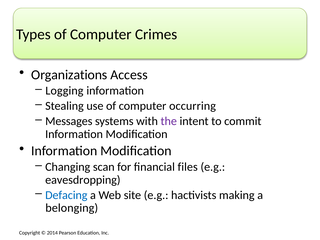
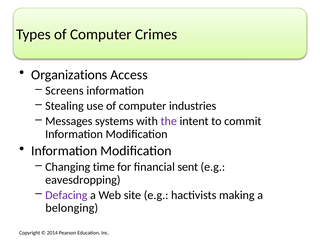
Logging: Logging -> Screens (64, 91)
occurring: occurring -> industries (193, 106)
scan: scan -> time (104, 167)
files: files -> sent (188, 167)
Defacing colour: blue -> purple (66, 195)
